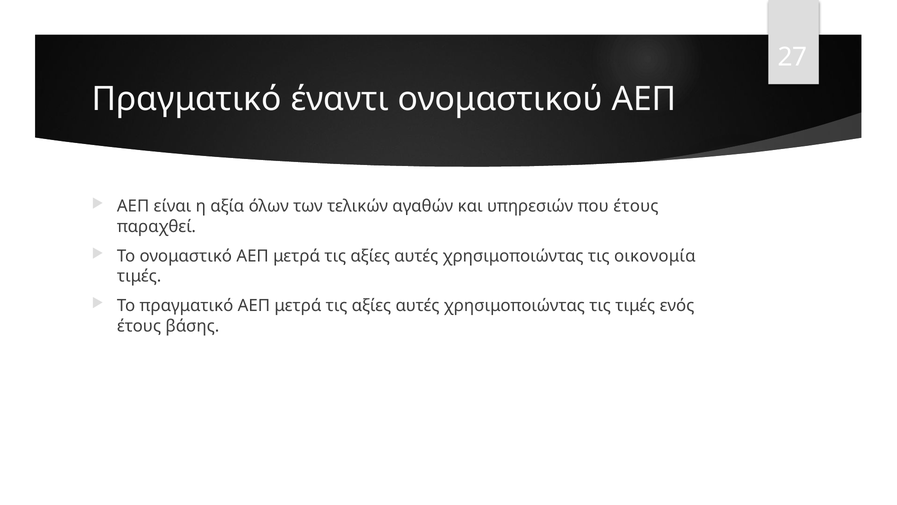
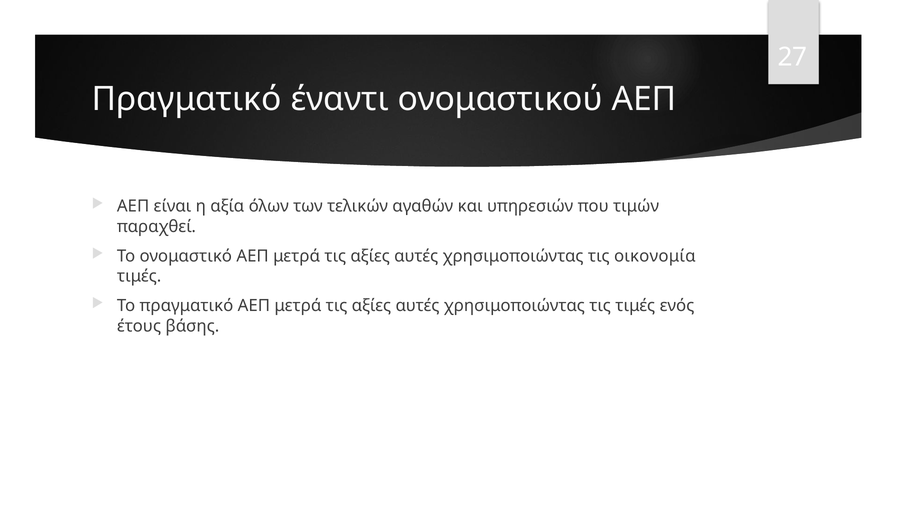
που έτους: έτους -> τιμών (636, 206)
